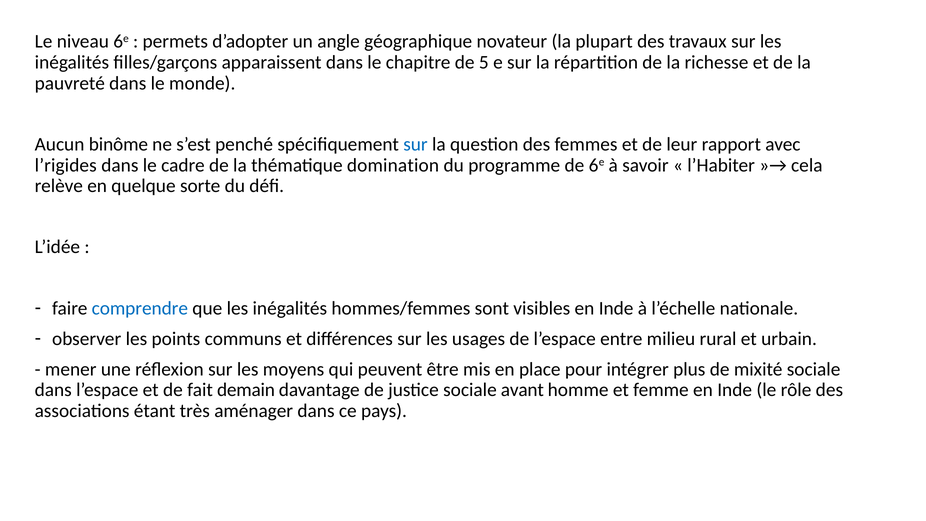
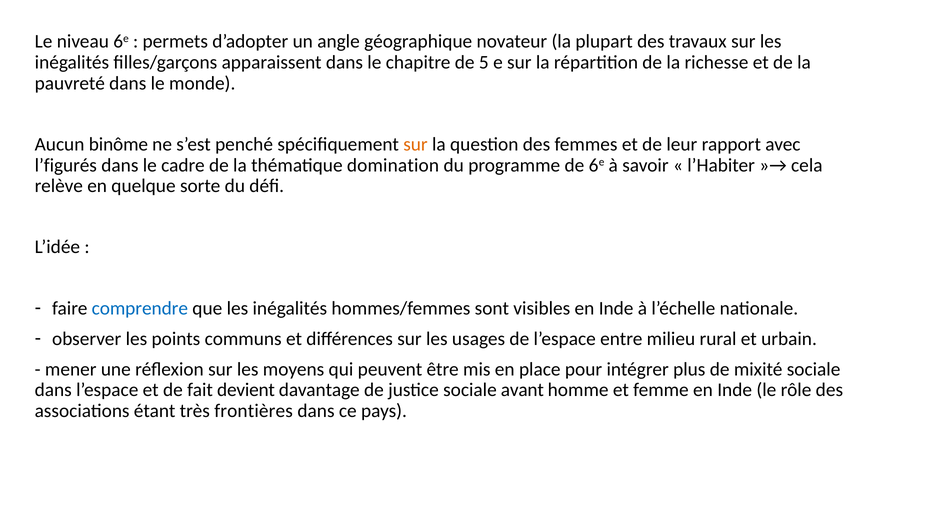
sur colour: blue -> orange (415, 144)
l’rigides: l’rigides -> l’figurés (66, 165)
demain: demain -> devient (246, 390)
aménager: aménager -> frontières (254, 411)
